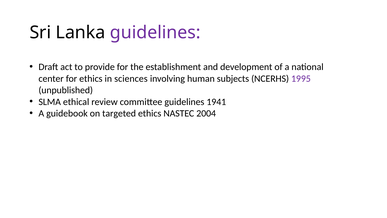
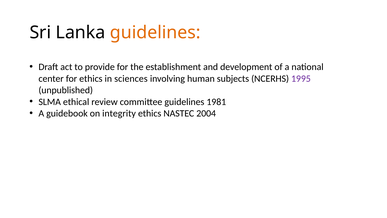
guidelines colour: purple -> orange (155, 33)
1941: 1941 -> 1981 (216, 102)
targeted: targeted -> integrity (119, 113)
